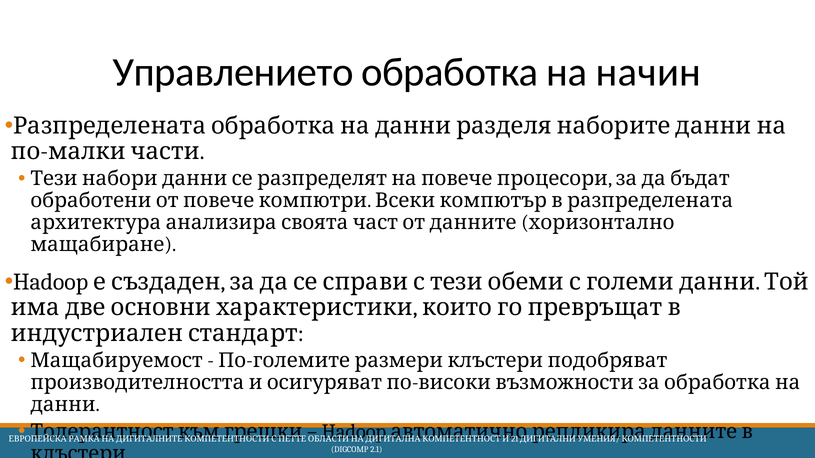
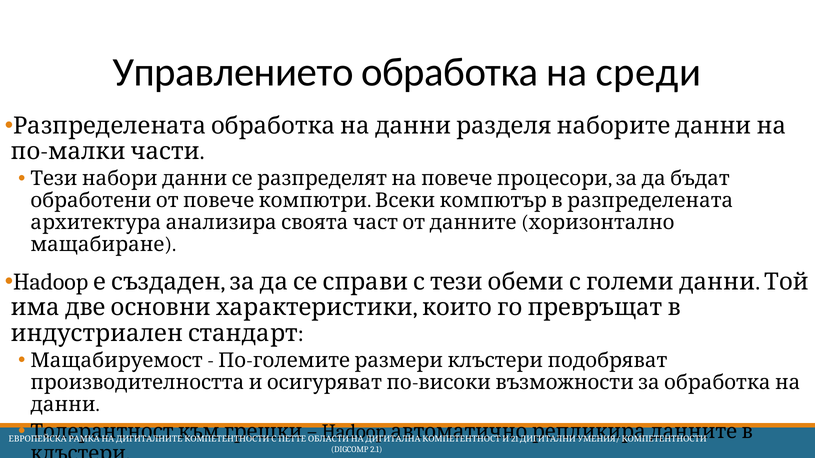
начин: начин -> среди (648, 72)
